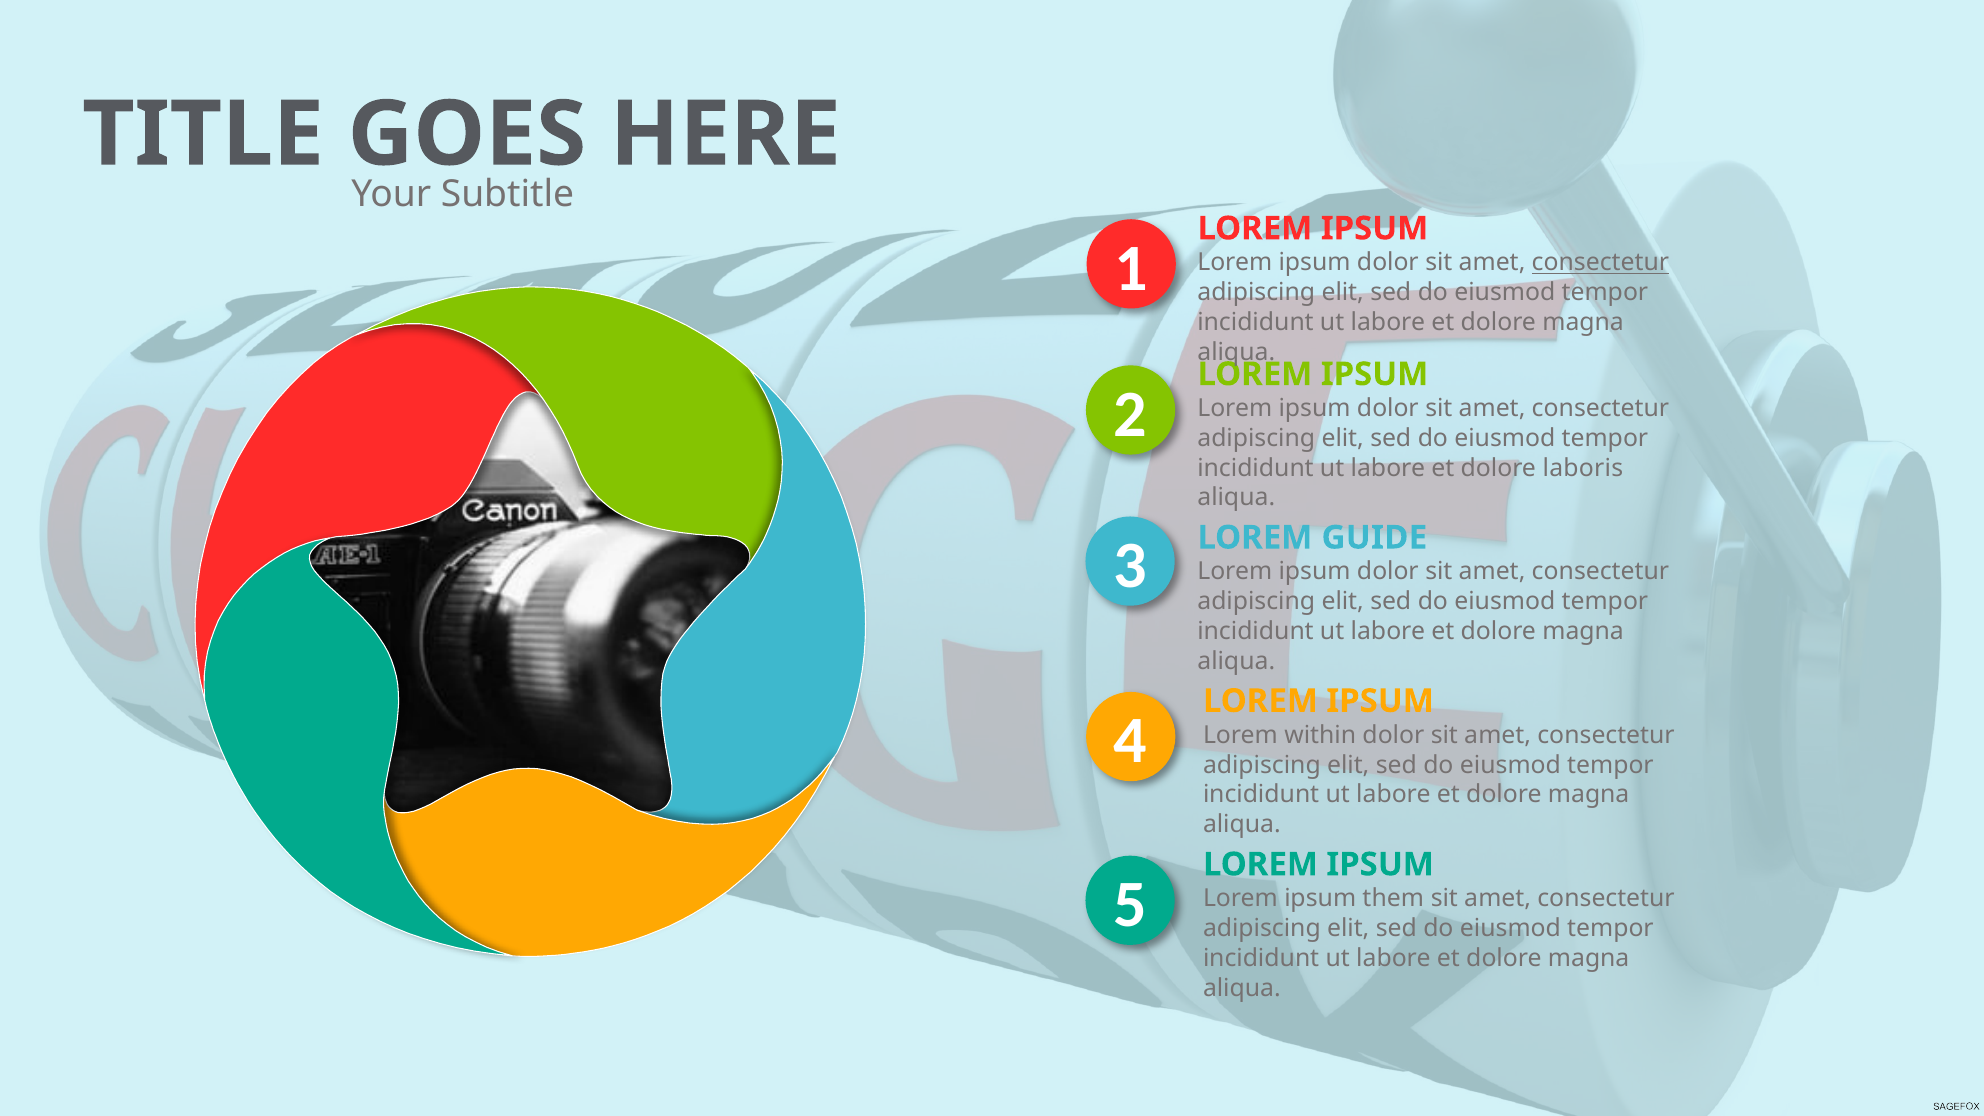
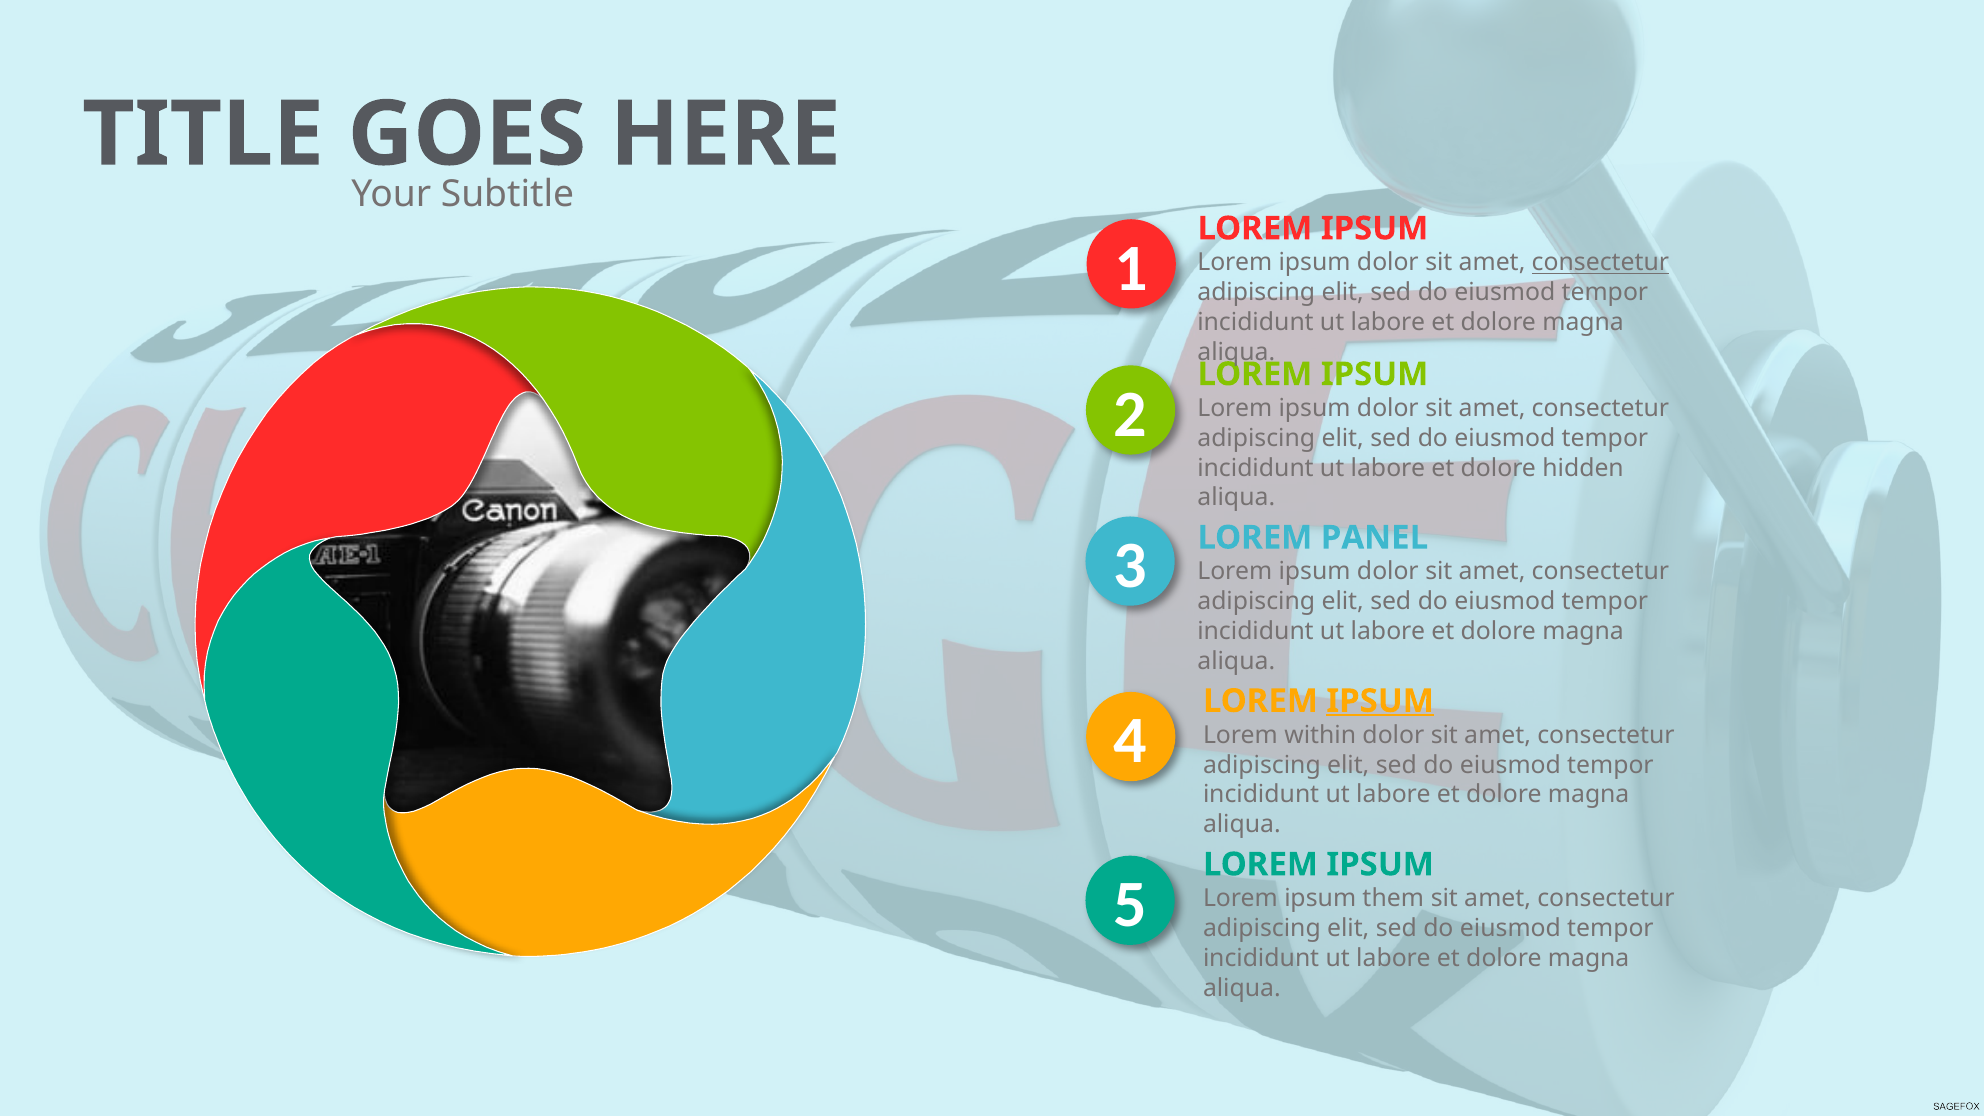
laboris: laboris -> hidden (1583, 468)
GUIDE: GUIDE -> PANEL (1374, 538)
IPSUM underline: none -> present (1380, 701)
